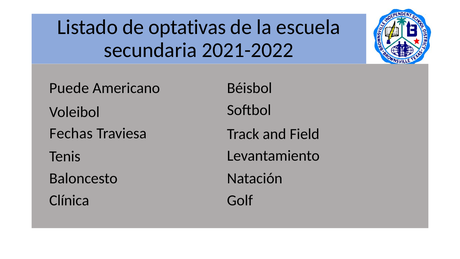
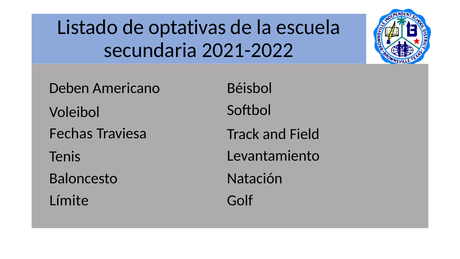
Puede: Puede -> Deben (69, 88)
Clínica: Clínica -> Límite (69, 200)
